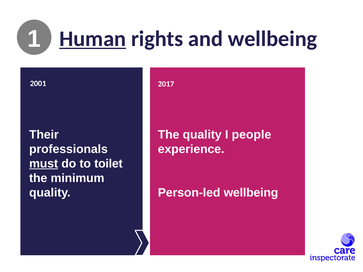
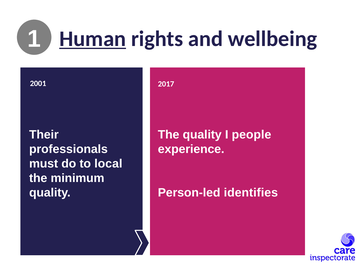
must underline: present -> none (44, 164)
toilet: toilet -> local (108, 164)
Person-led wellbeing: wellbeing -> identifies (251, 193)
